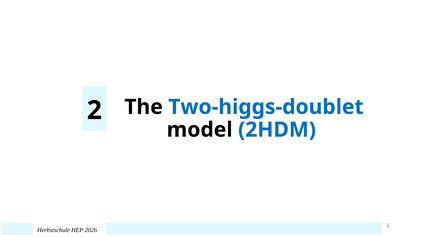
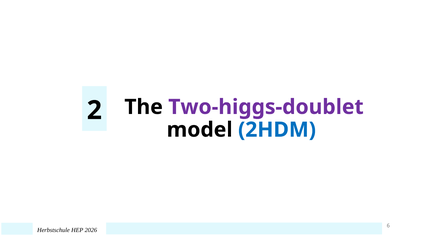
Two-higgs-doublet colour: blue -> purple (266, 107)
